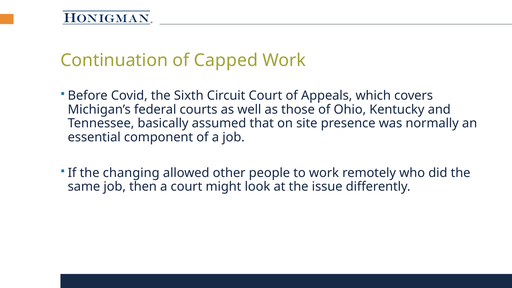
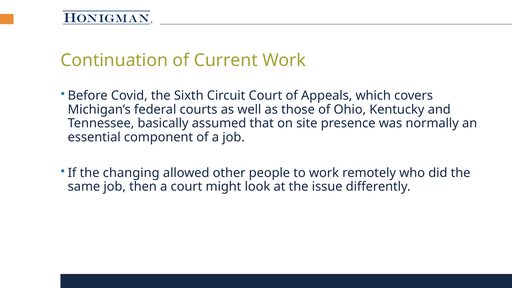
Capped: Capped -> Current (226, 60)
